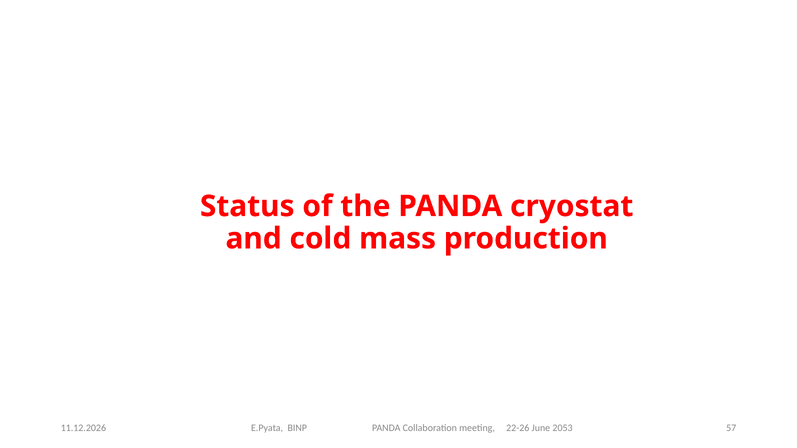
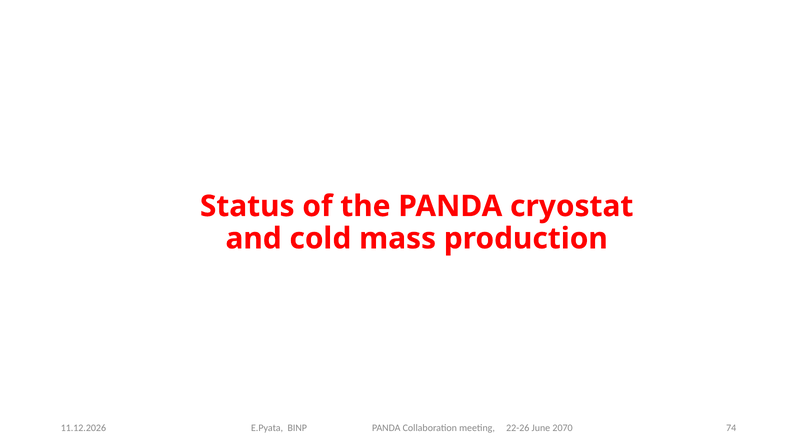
57: 57 -> 74 (731, 428)
2053: 2053 -> 2070 (563, 428)
